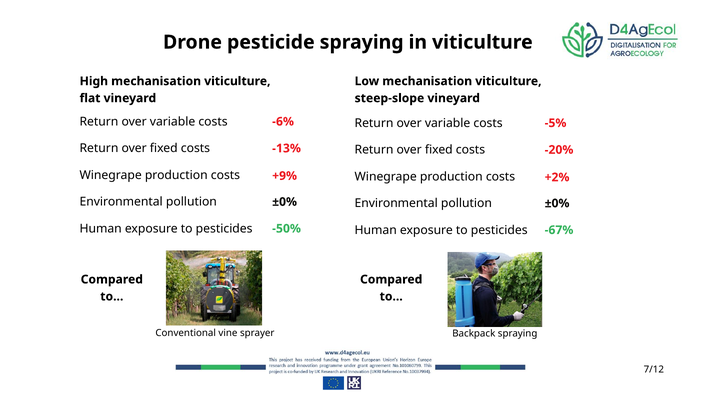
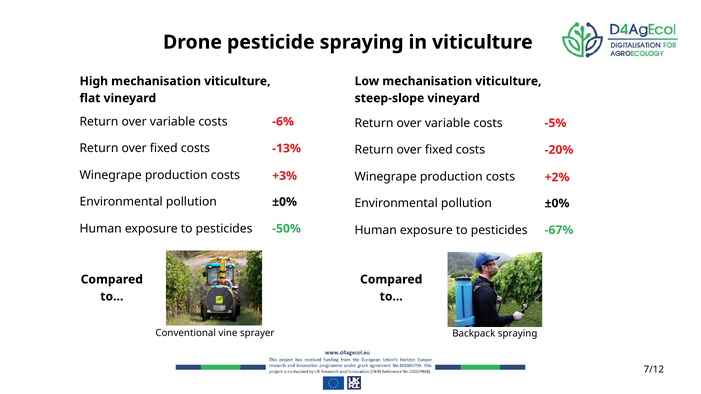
+9%: +9% -> +3% (285, 176)
